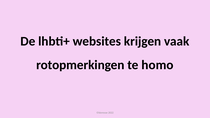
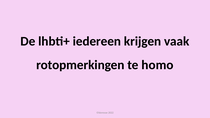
websites: websites -> iedereen (97, 41)
